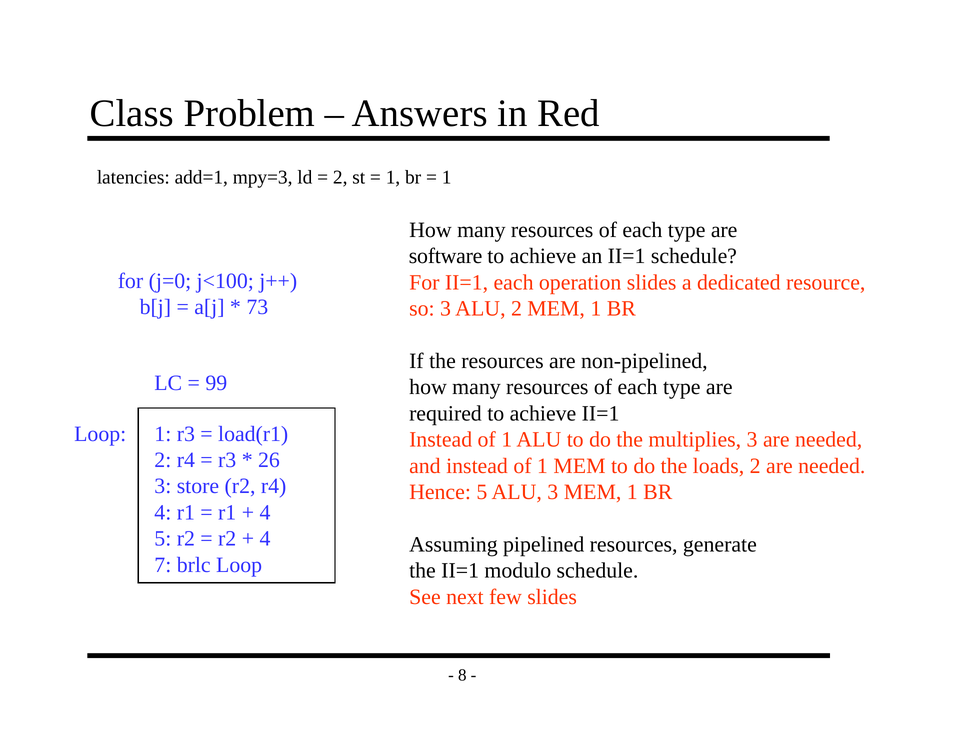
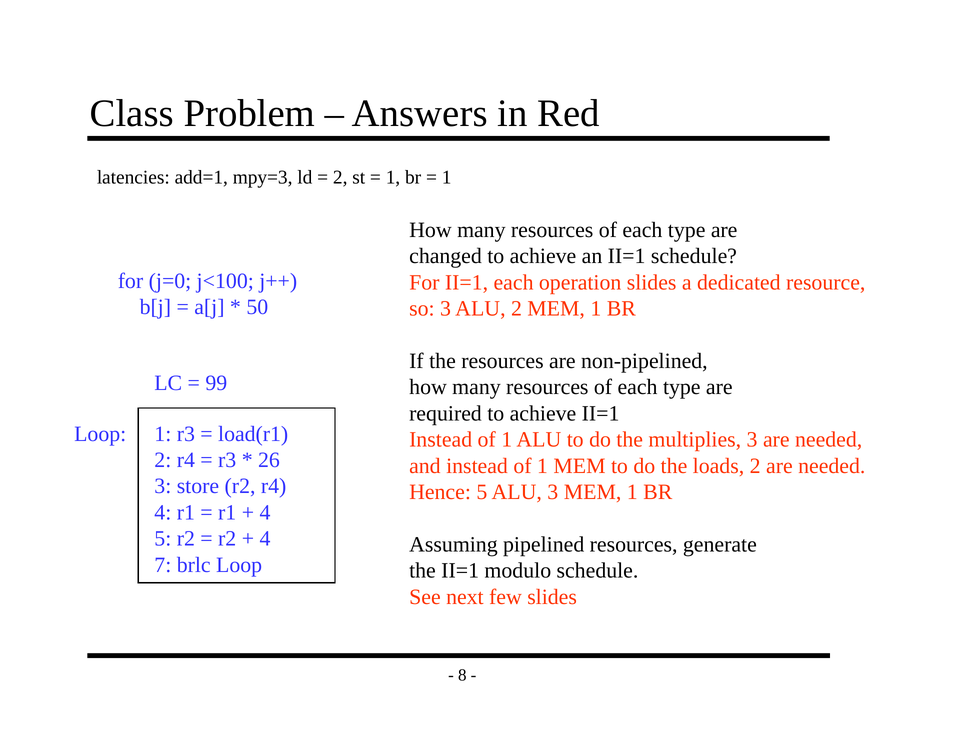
software: software -> changed (446, 256)
73: 73 -> 50 (257, 307)
